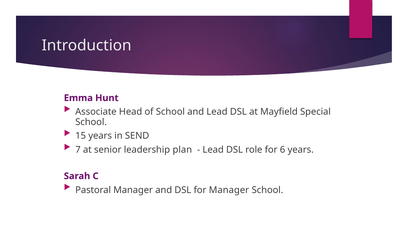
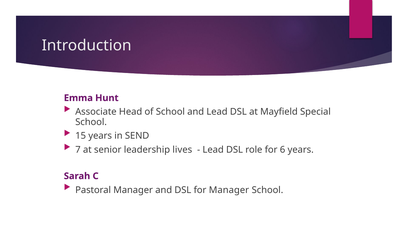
plan: plan -> lives (182, 150)
